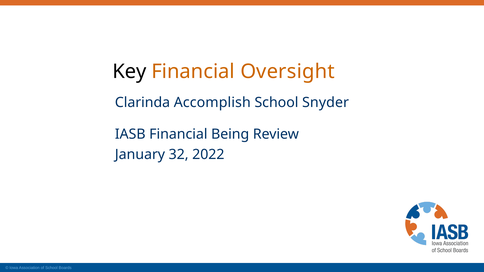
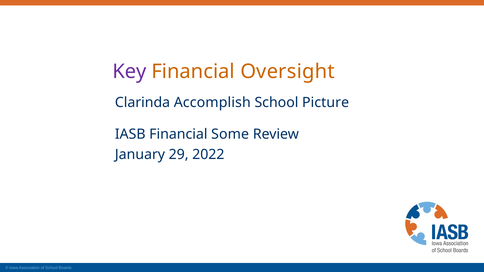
Key colour: black -> purple (130, 71)
Snyder: Snyder -> Picture (326, 103)
Being: Being -> Some (230, 134)
32: 32 -> 29 (179, 155)
